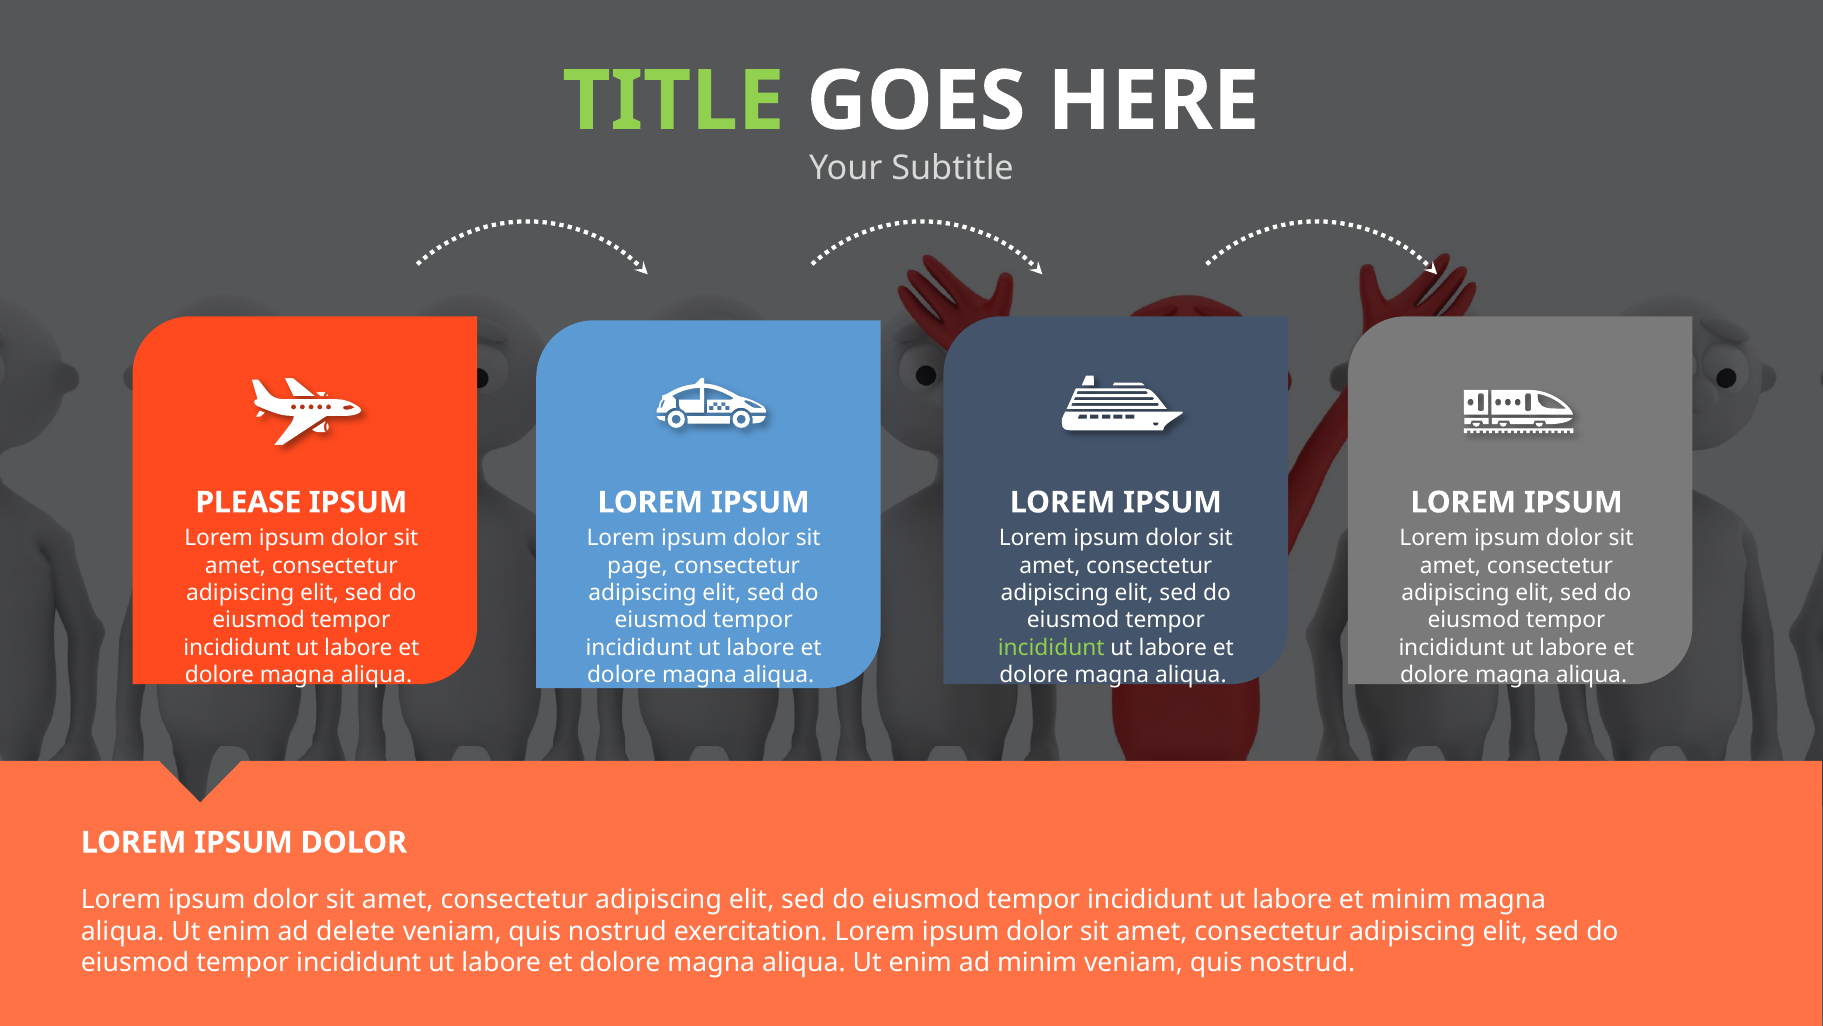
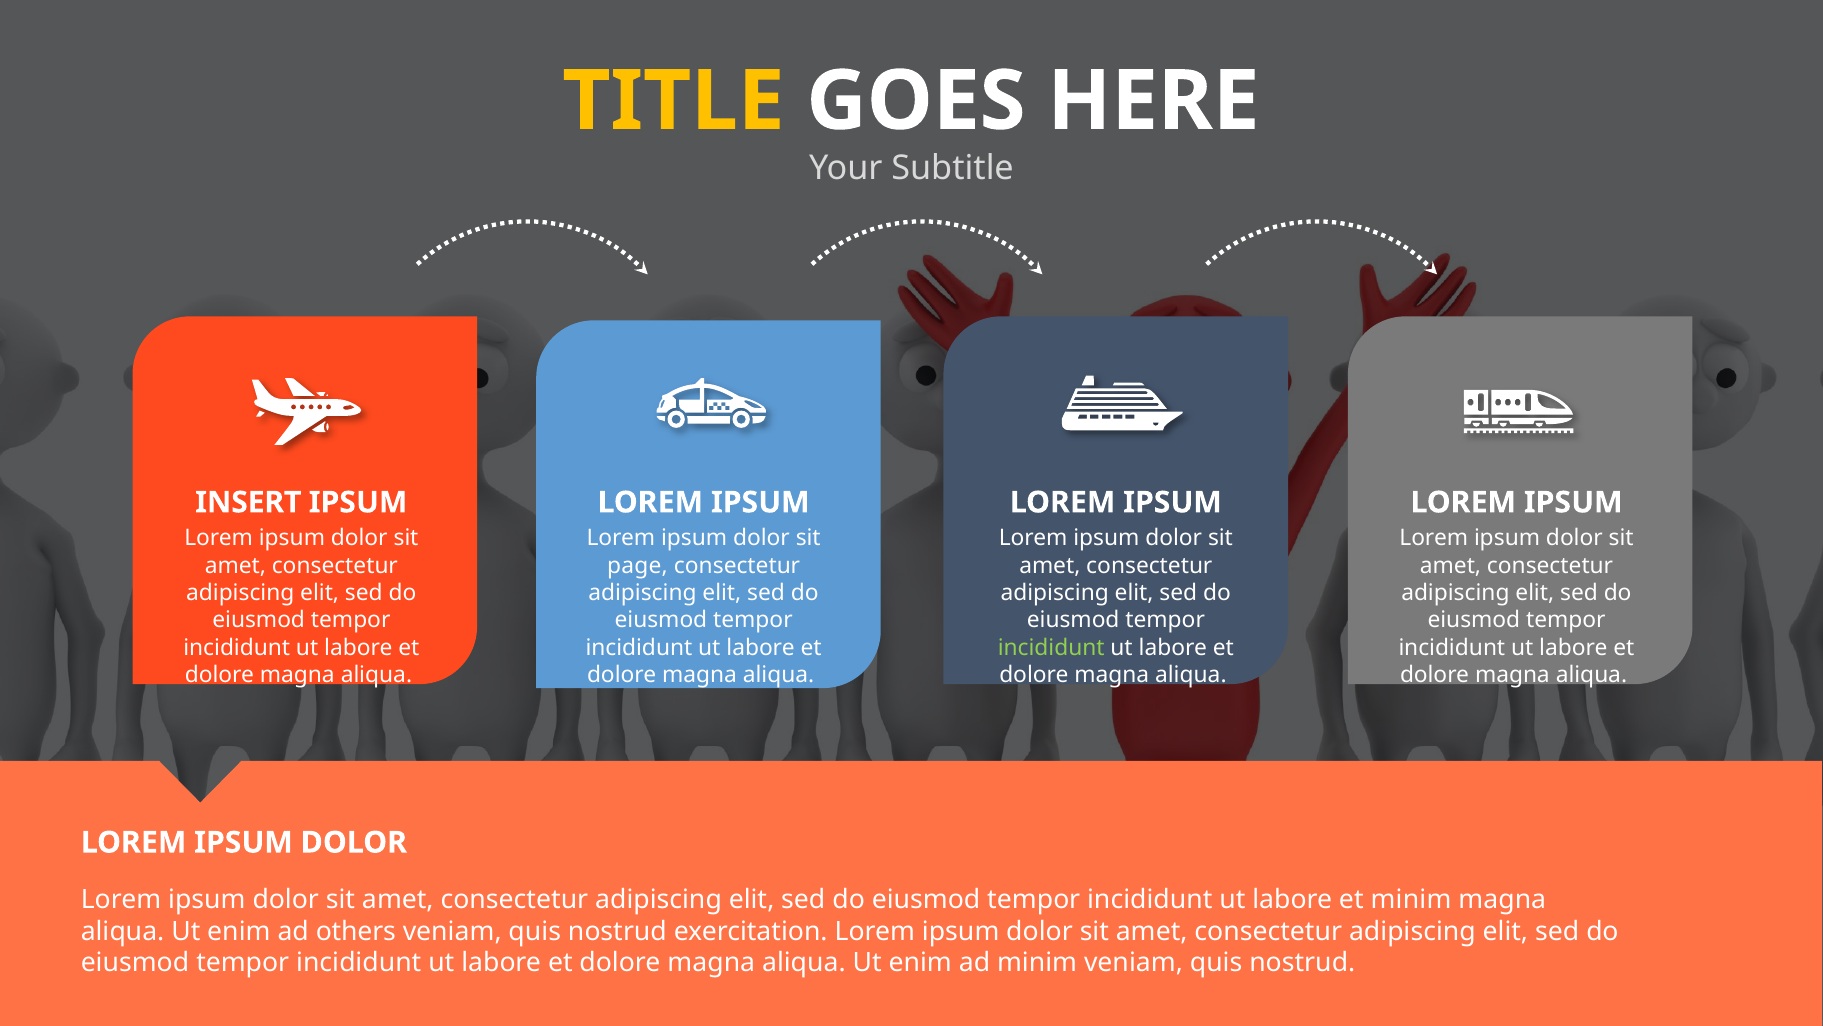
TITLE colour: light green -> yellow (674, 101)
PLEASE: PLEASE -> INSERT (248, 502)
delete: delete -> others (356, 931)
